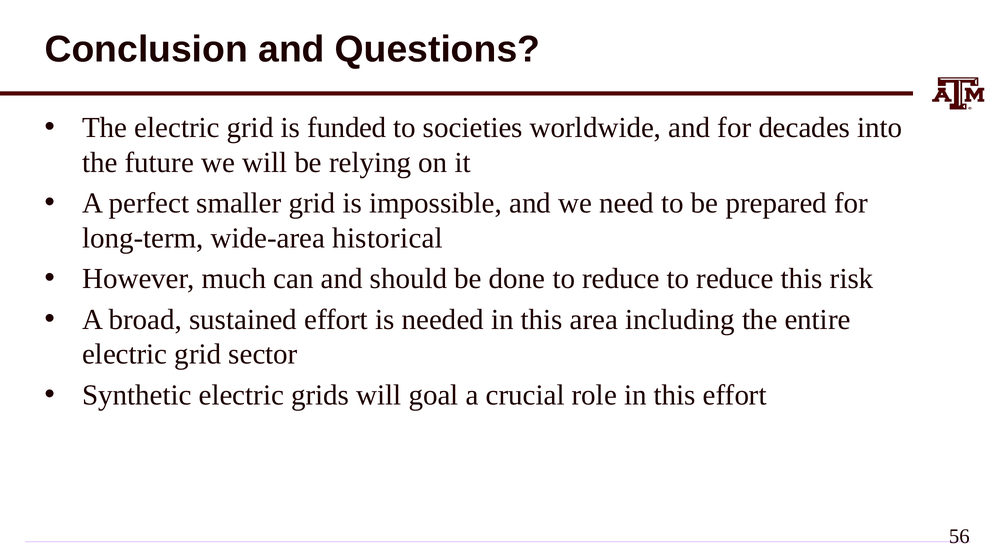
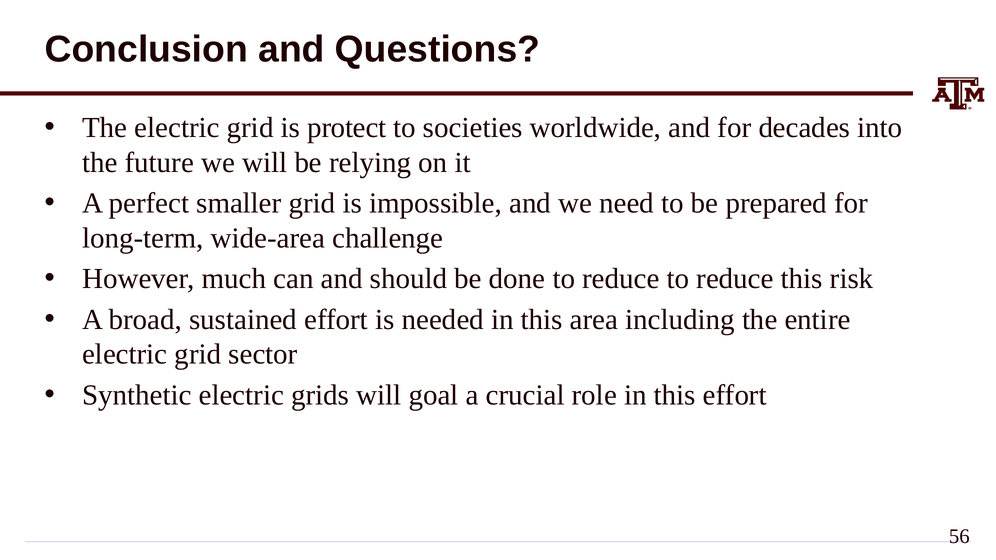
funded: funded -> protect (347, 128)
historical: historical -> challenge (388, 238)
